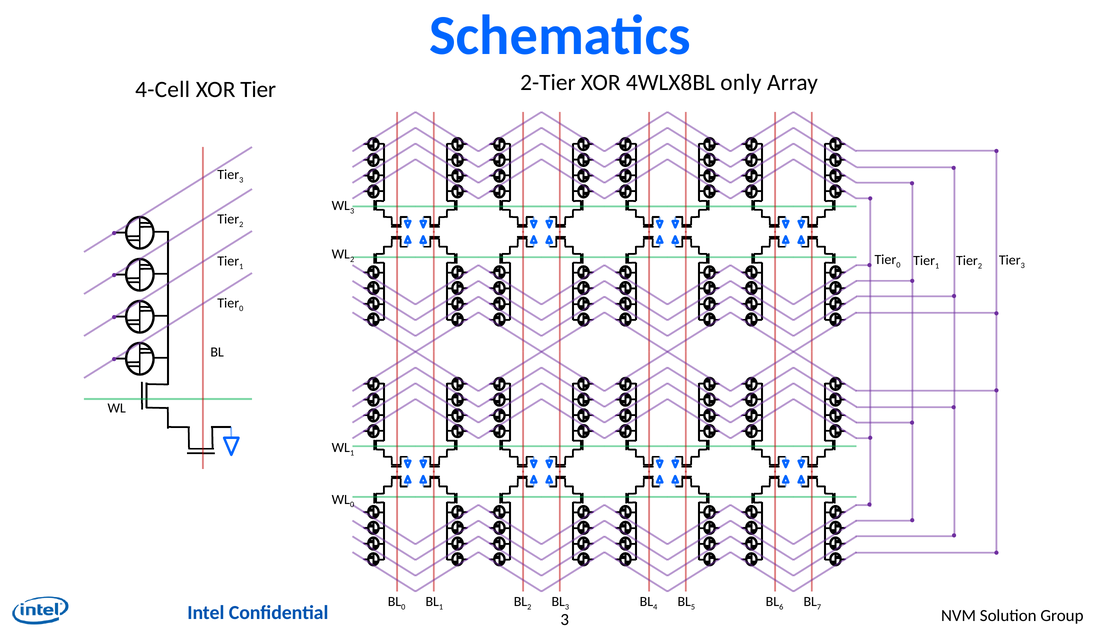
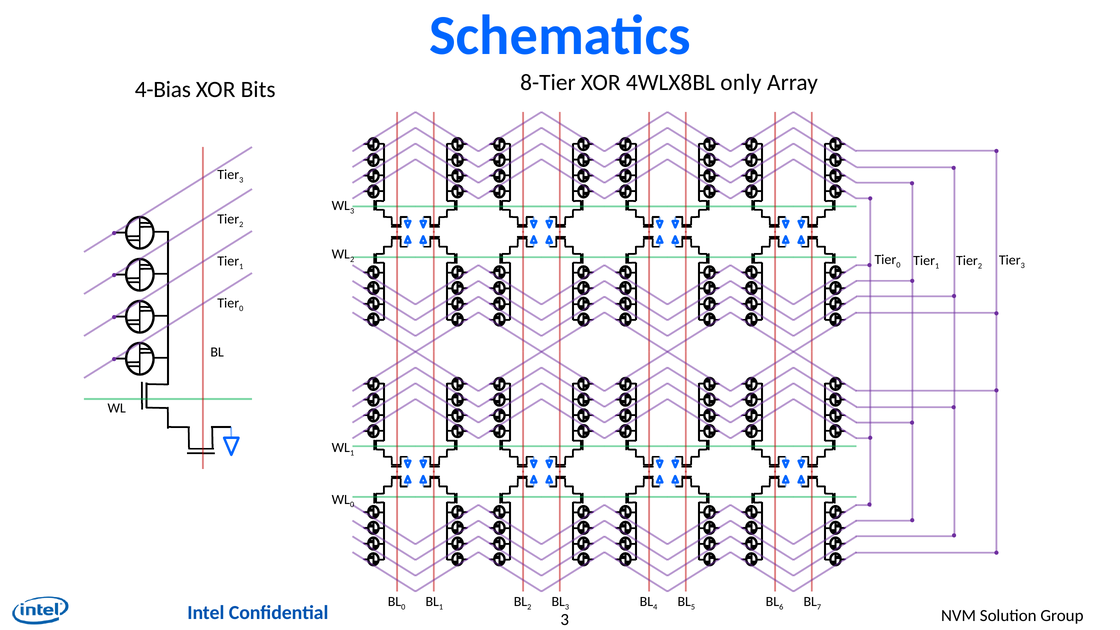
2-Tier: 2-Tier -> 8-Tier (548, 83)
4-Cell: 4-Cell -> 4-Bias (163, 90)
XOR Tier: Tier -> Bits (258, 90)
